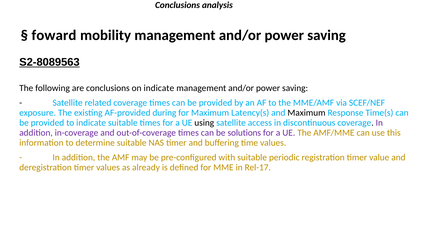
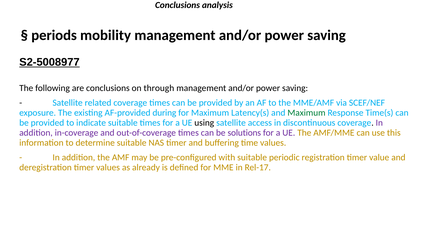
foward: foward -> periods (54, 35)
S2-8089563: S2-8089563 -> S2-5008977 (49, 62)
on indicate: indicate -> through (159, 88)
Maximum colour: black -> green (306, 113)
